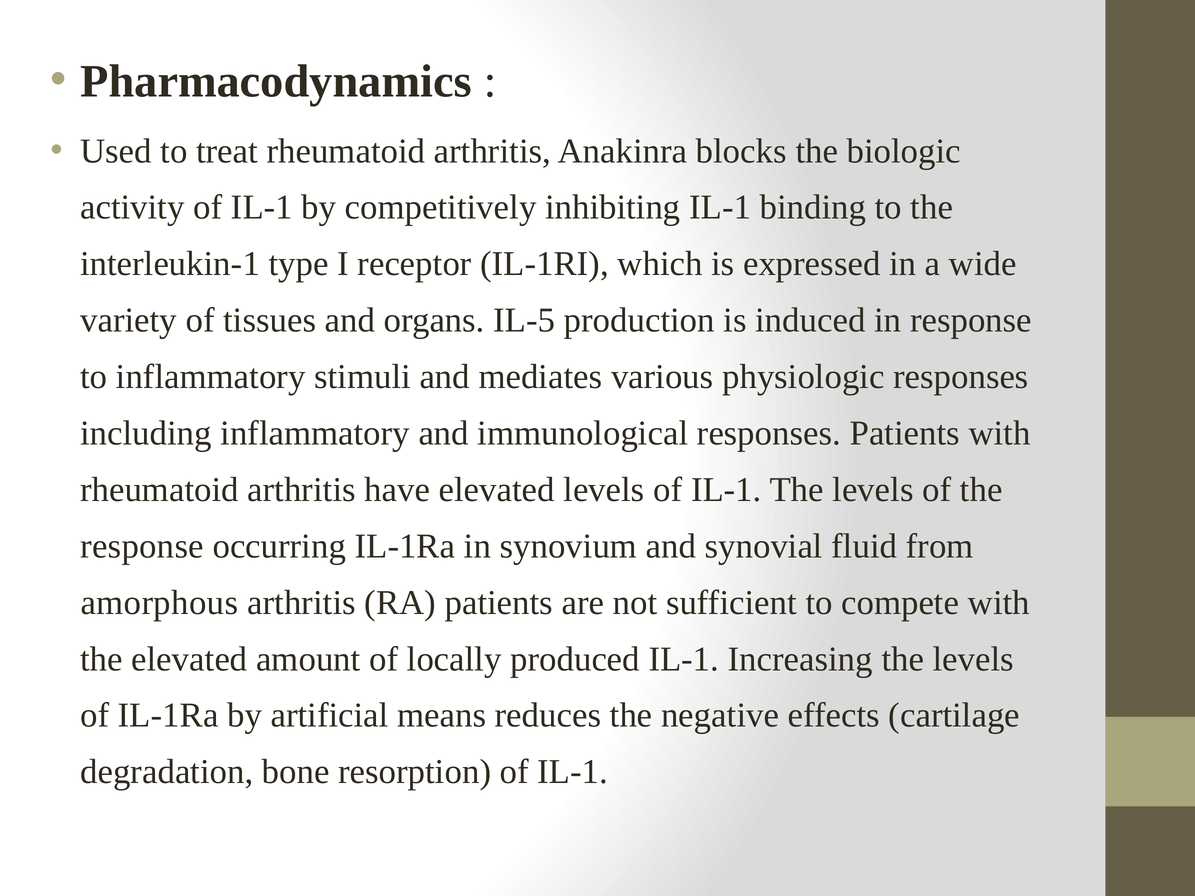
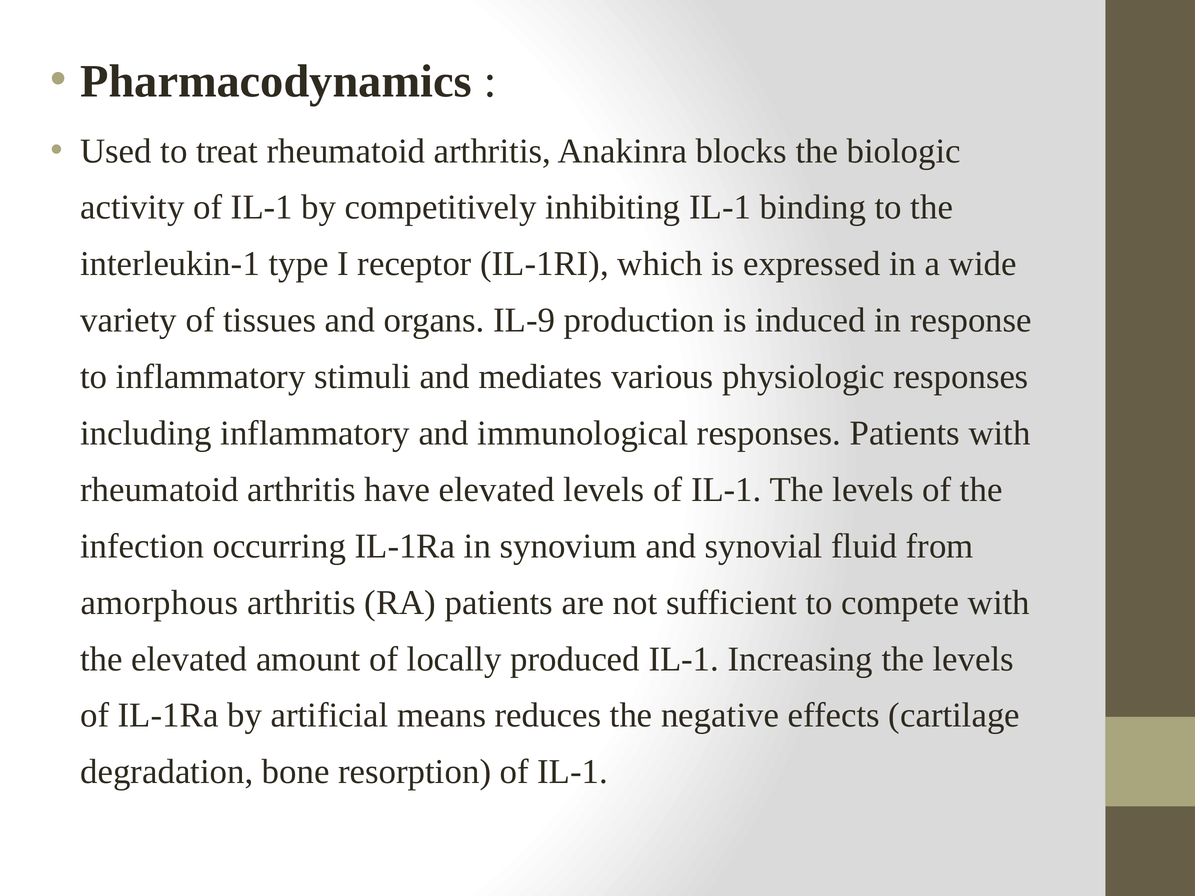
IL-5: IL-5 -> IL-9 (524, 320)
response: response -> infection (142, 546)
